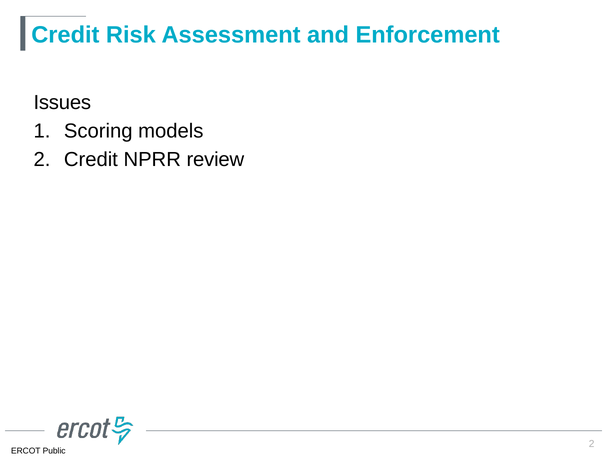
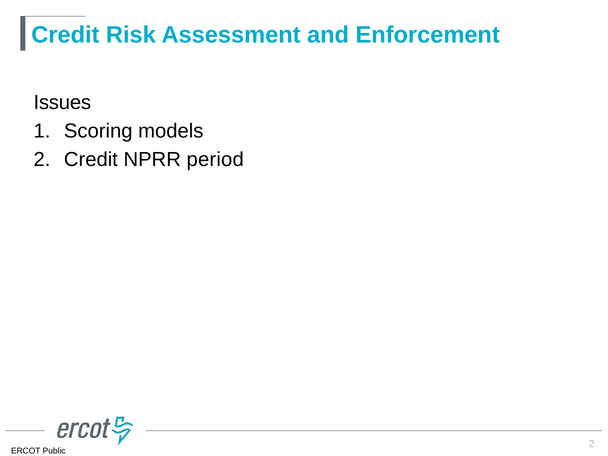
review: review -> period (215, 159)
